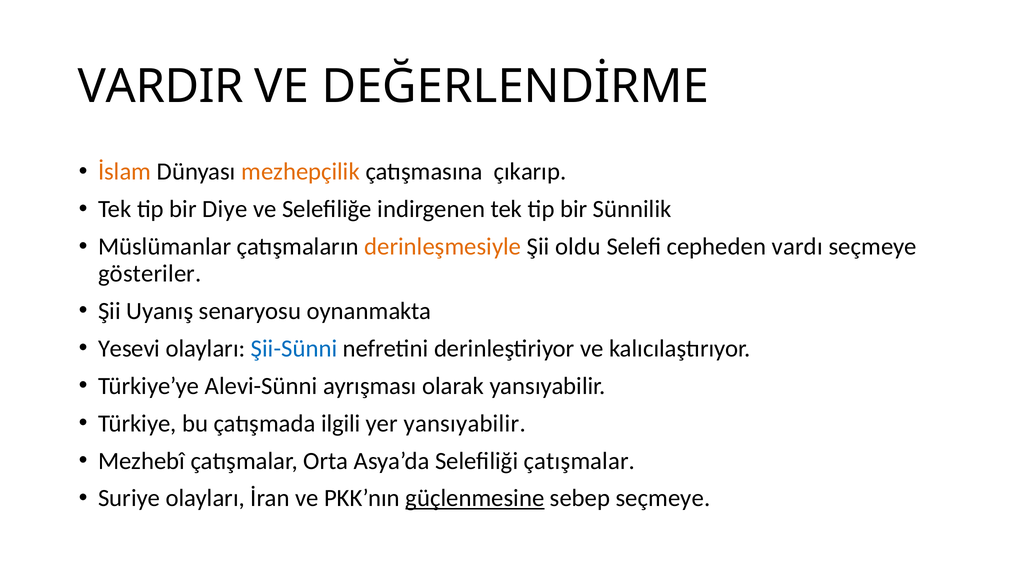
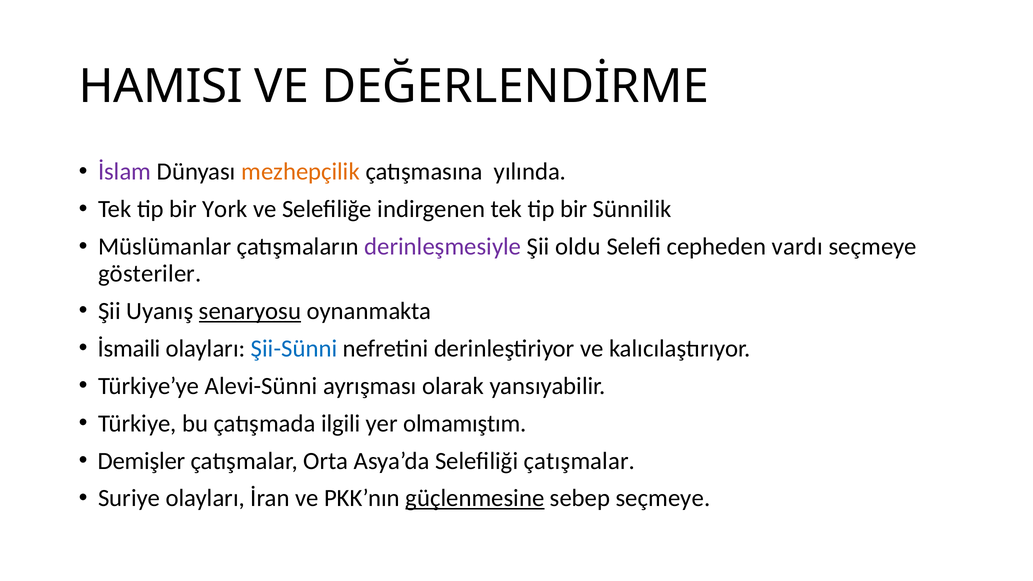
VARDIR: VARDIR -> HAMISI (161, 87)
İslam colour: orange -> purple (125, 172)
çıkarıp: çıkarıp -> yılında (530, 172)
Diye: Diye -> York (225, 209)
derinleşmesiyle colour: orange -> purple (443, 247)
senaryosu underline: none -> present (250, 311)
Yesevi: Yesevi -> İsmaili (129, 348)
yer yansıyabilir: yansıyabilir -> olmamıştım (465, 423)
Mezhebî: Mezhebî -> Demişler (142, 461)
